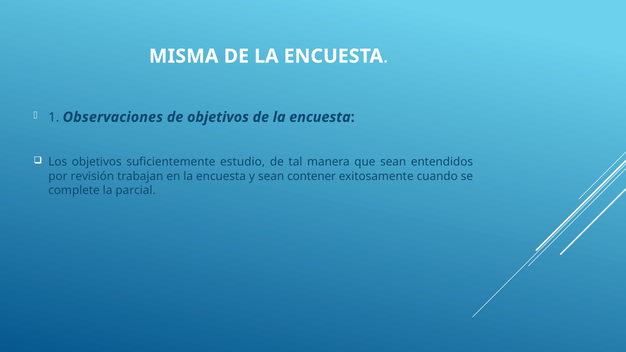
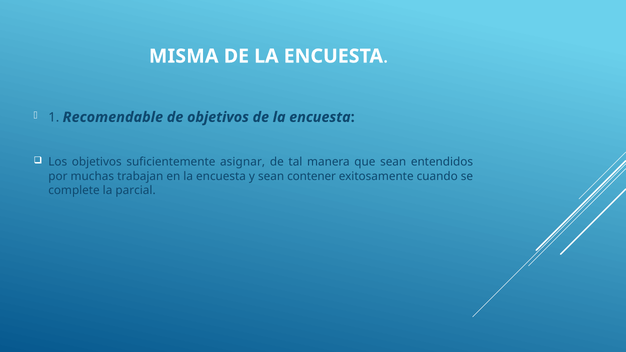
Observaciones: Observaciones -> Recomendable (113, 117)
estudio: estudio -> asignar (243, 162)
revisión: revisión -> muchas (92, 176)
